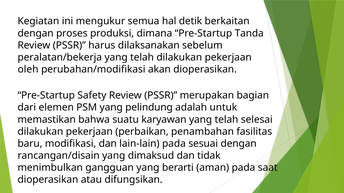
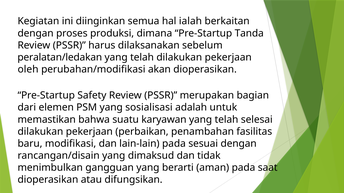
mengukur: mengukur -> diinginkan (100, 21)
detik: detik -> ialah (190, 21)
peralatan/bekerja: peralatan/bekerja -> peralatan/ledakan (60, 57)
pelindung: pelindung -> sosialisasi (149, 108)
